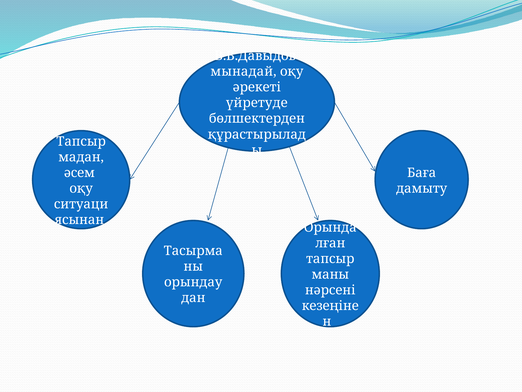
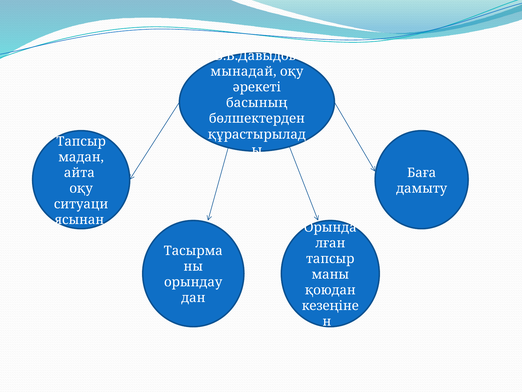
үйретуде: үйретуде -> басының (257, 103)
әсем: әсем -> айта (79, 173)
нәрсені: нәрсені -> қоюдан (330, 290)
